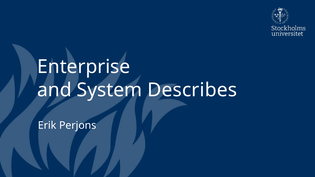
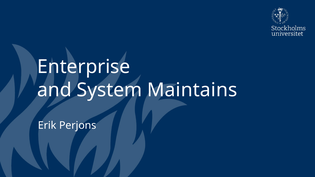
Describes: Describes -> Maintains (192, 90)
